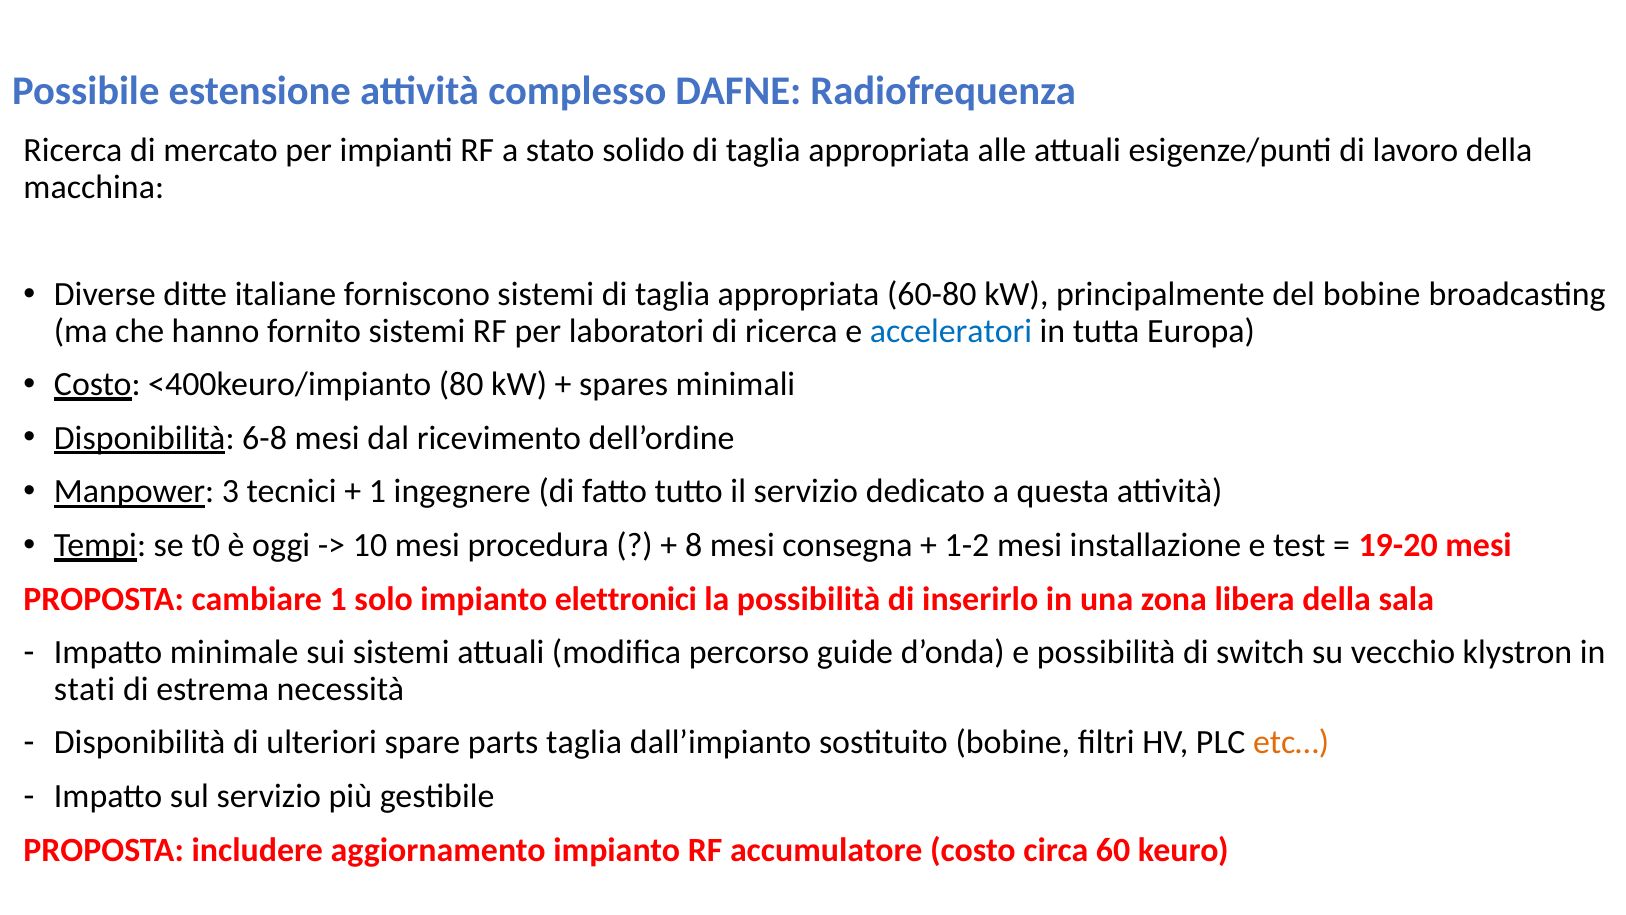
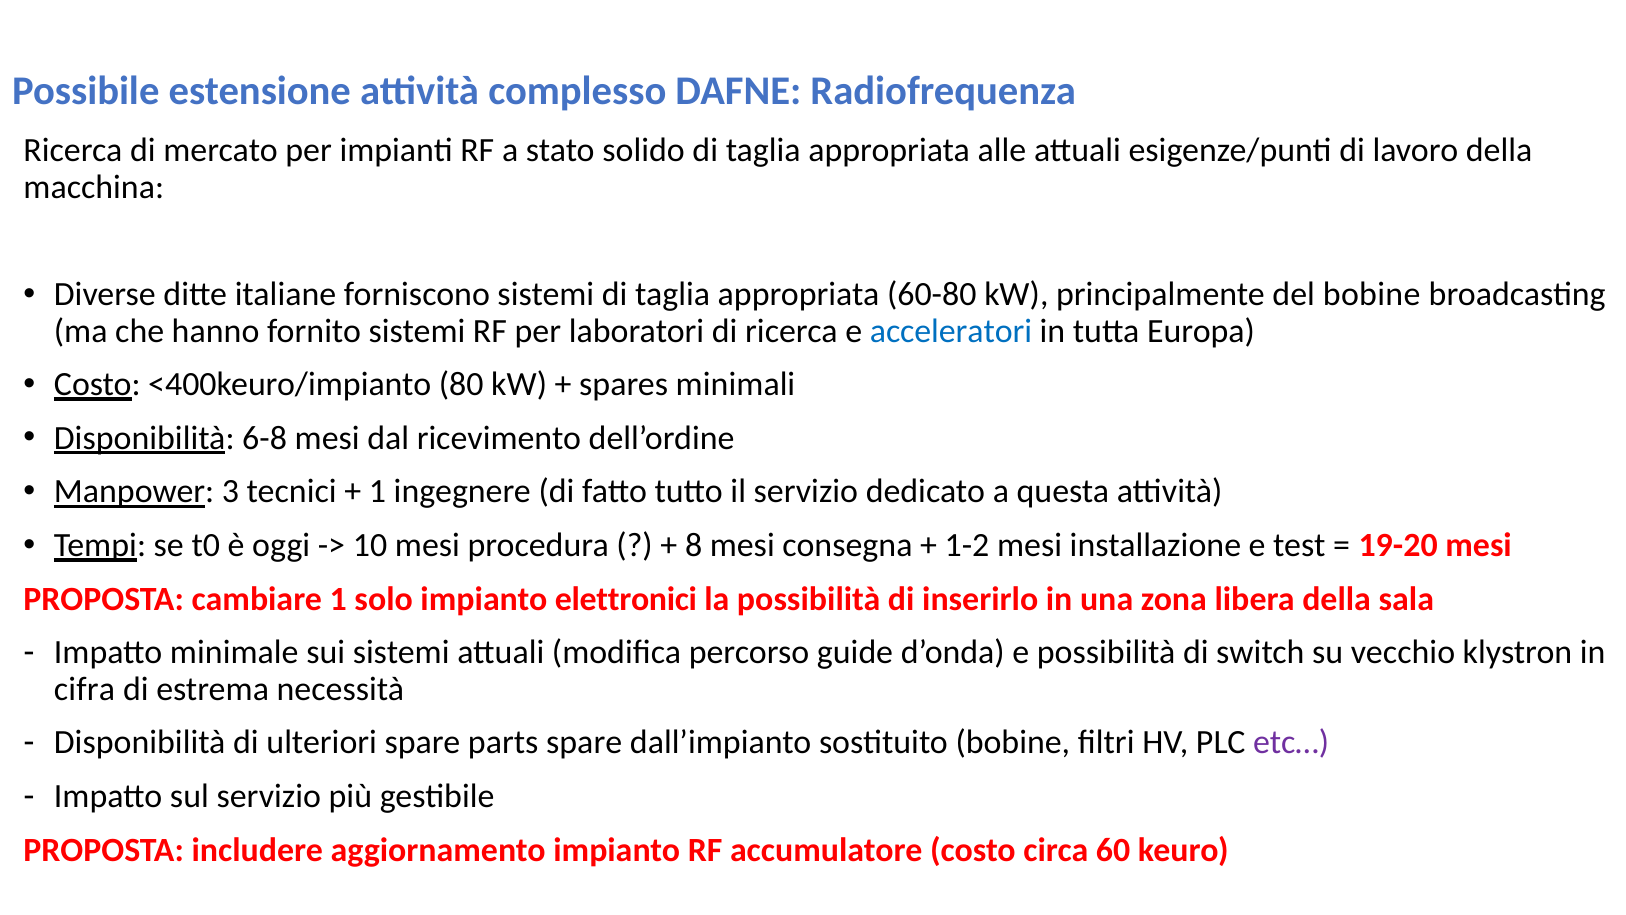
stati: stati -> cifra (85, 689)
parts taglia: taglia -> spare (584, 742)
etc… colour: orange -> purple (1291, 742)
